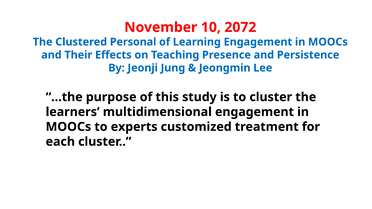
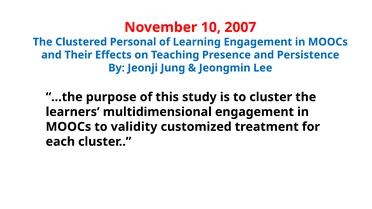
2072: 2072 -> 2007 (240, 27)
experts: experts -> validity (134, 127)
